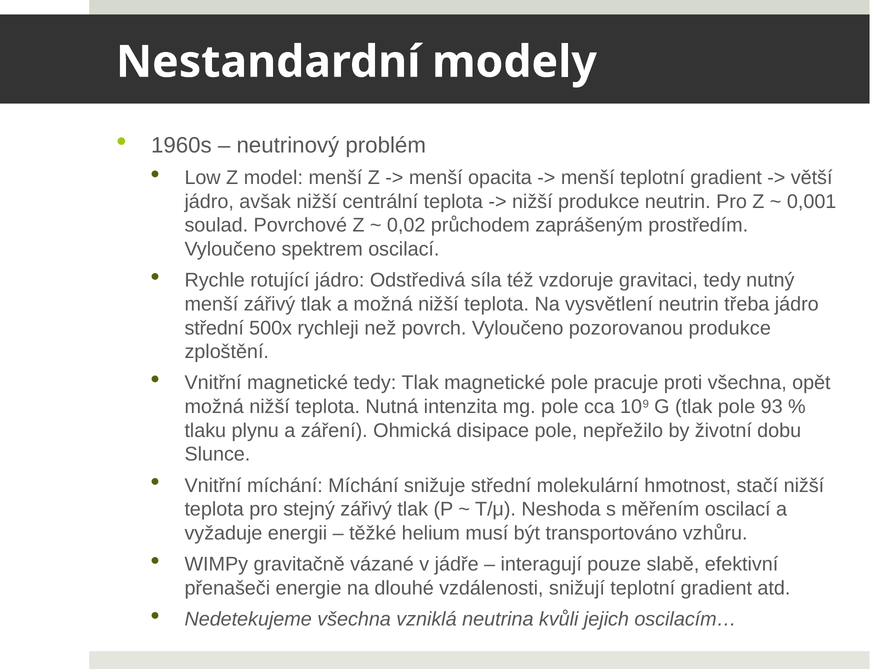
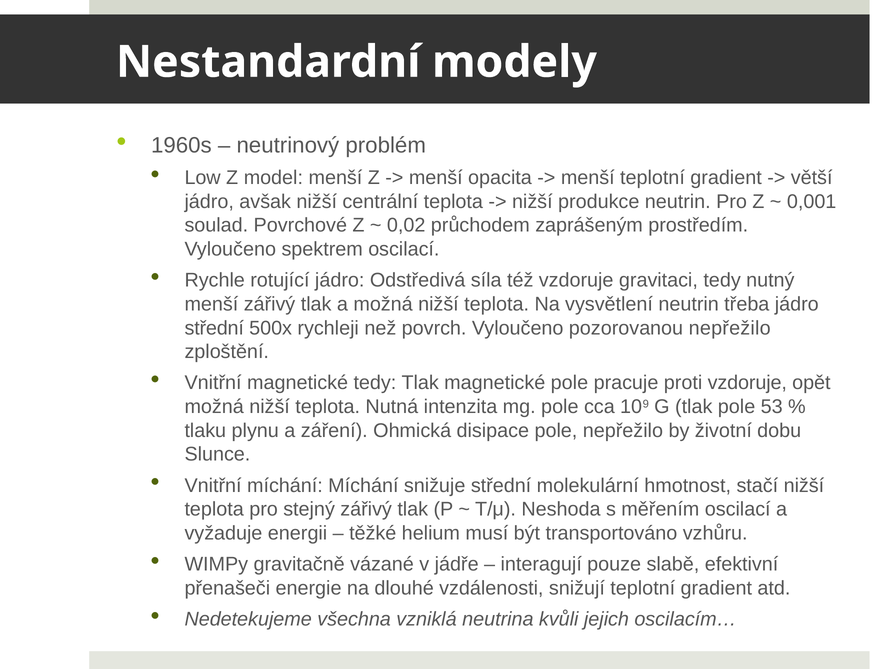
pozorovanou produkce: produkce -> nepřežilo (730, 328)
proti všechna: všechna -> vzdoruje (747, 383)
93: 93 -> 53 (772, 407)
